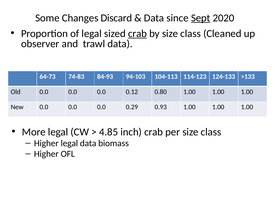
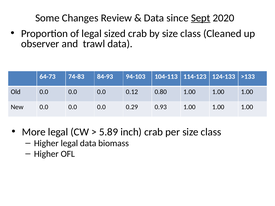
Discard: Discard -> Review (116, 18)
crab underline: present -> none (137, 34)
4.85: 4.85 -> 5.89 (109, 132)
